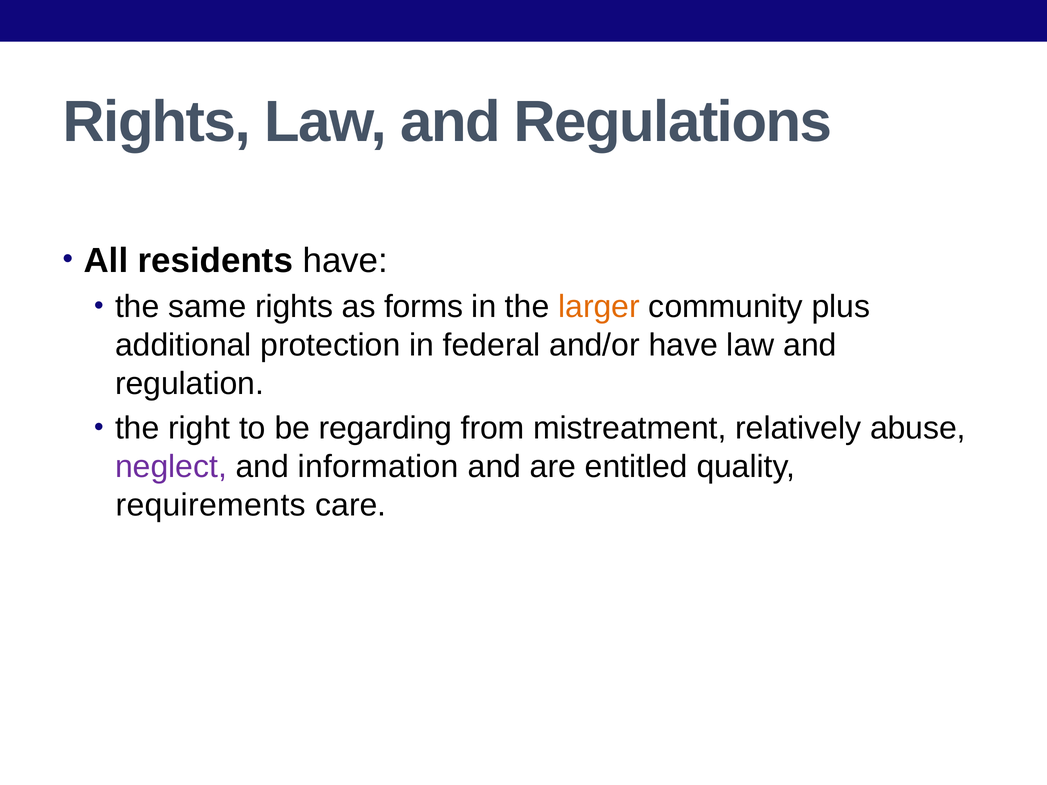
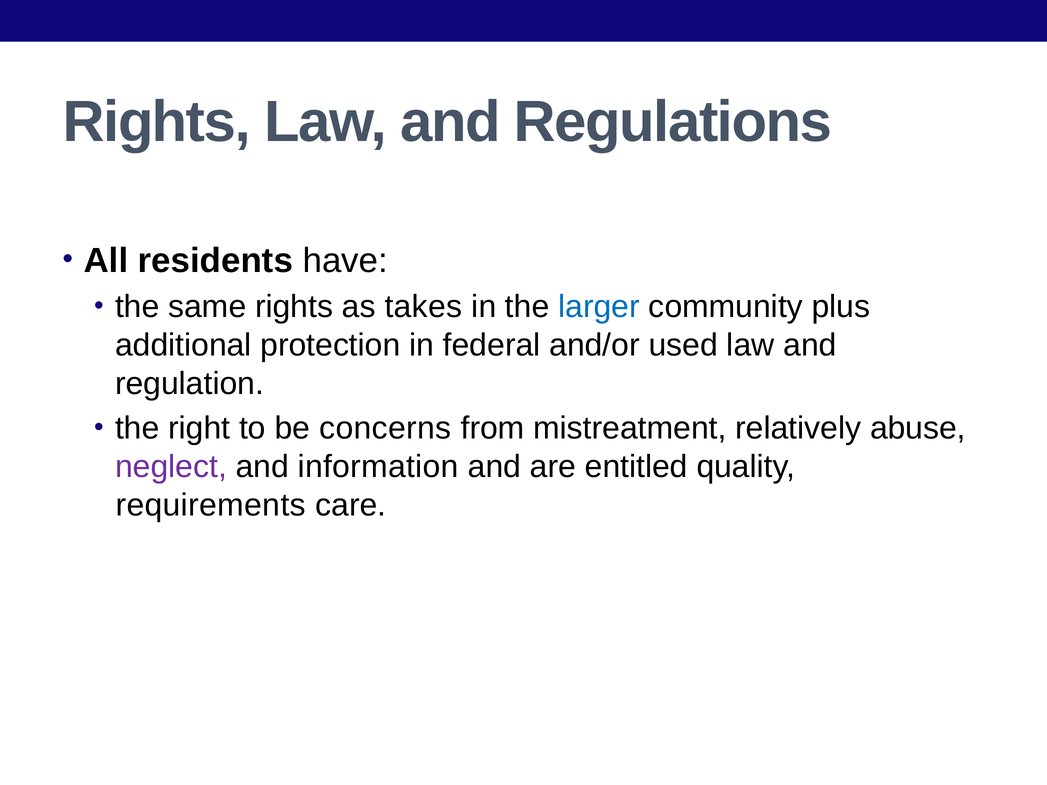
forms: forms -> takes (423, 307)
larger colour: orange -> blue (599, 307)
and/or have: have -> used (683, 345)
regarding: regarding -> concerns (385, 429)
